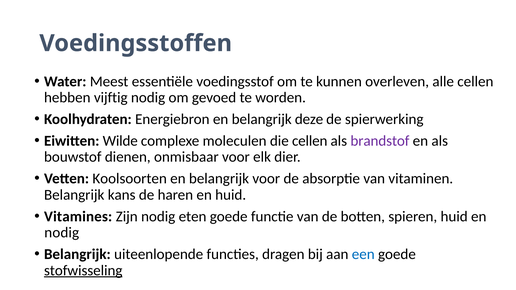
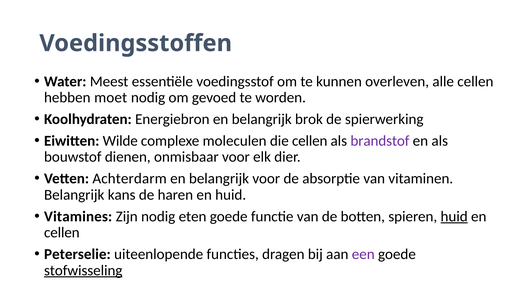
vijftig: vijftig -> moet (111, 98)
deze: deze -> brok (309, 119)
Koolsoorten: Koolsoorten -> Achterdarm (130, 179)
huid underline: none -> present (454, 217)
nodig: nodig -> cellen (62, 233)
Belangrijk: Belangrijk -> Peterselie (77, 254)
een colour: blue -> purple (363, 254)
